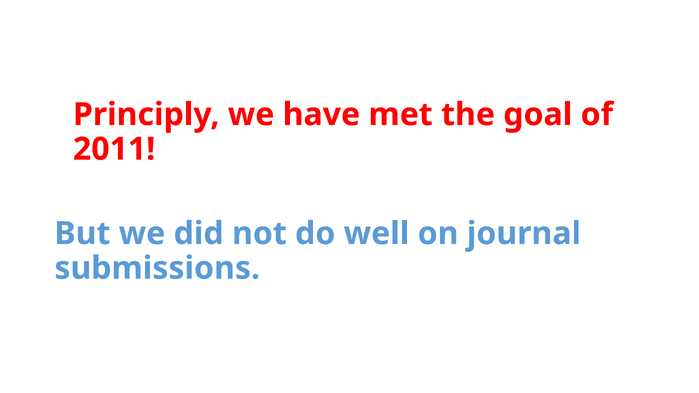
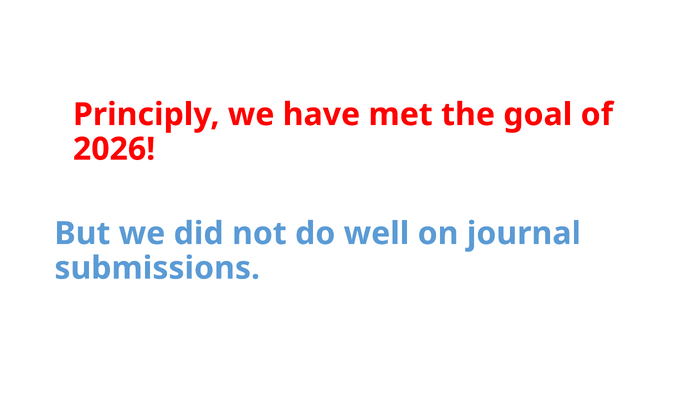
2011: 2011 -> 2026 (114, 149)
